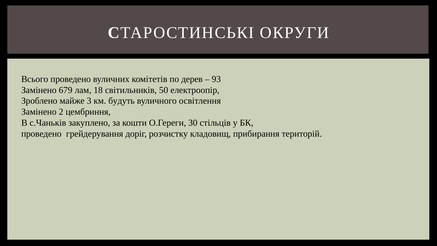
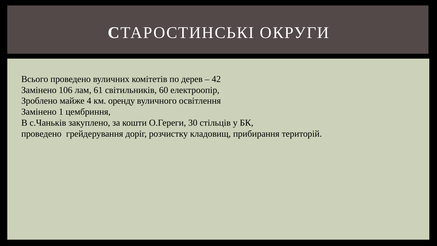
93: 93 -> 42 (216, 79)
679: 679 -> 106 (66, 90)
18: 18 -> 61 (98, 90)
50: 50 -> 60 (164, 90)
3: 3 -> 4 (89, 101)
будуть: будуть -> оренду (122, 101)
2: 2 -> 1 (61, 112)
